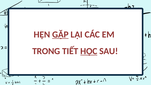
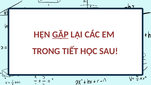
HỌC underline: present -> none (89, 51)
